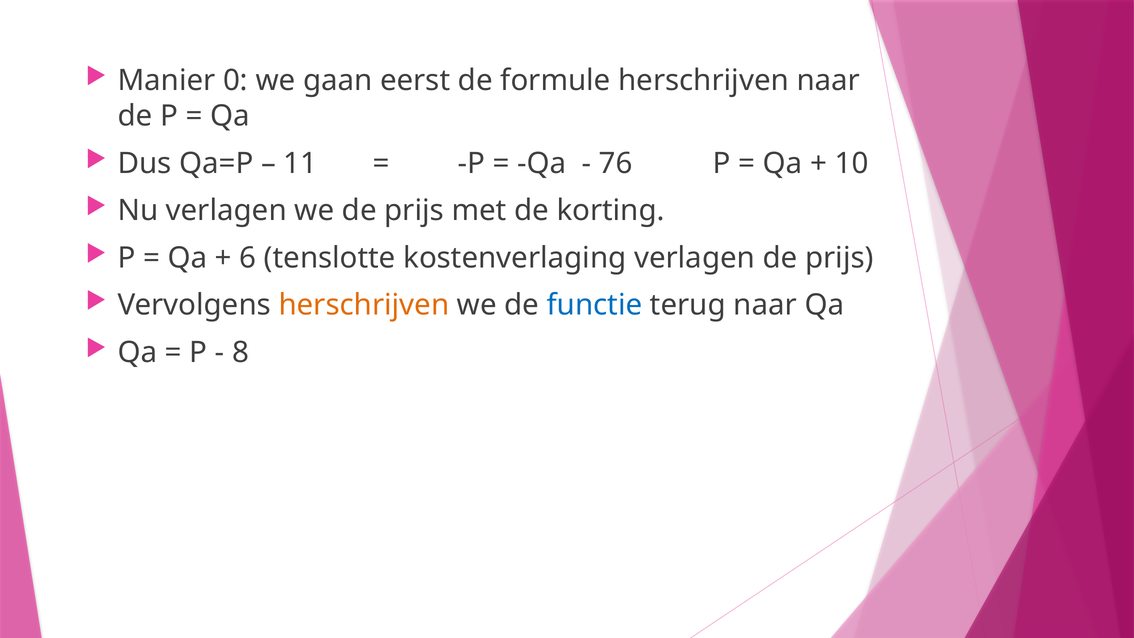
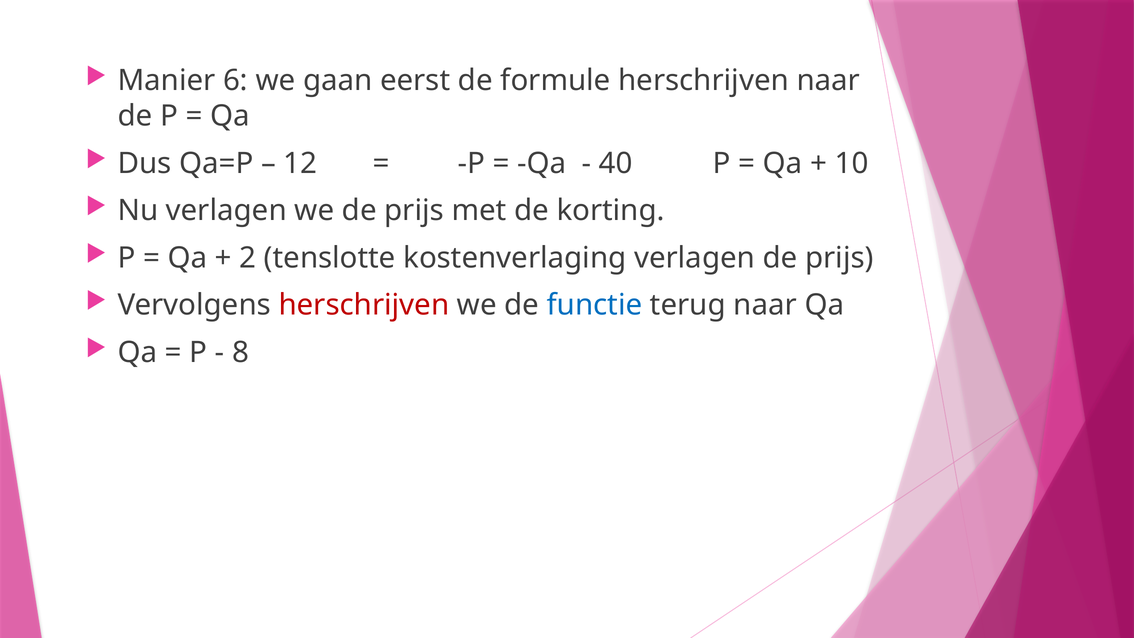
0: 0 -> 6 (236, 81)
11: 11 -> 12 (300, 163)
76: 76 -> 40 (616, 163)
6: 6 -> 2 (248, 258)
herschrijven colour: orange -> red (364, 305)
